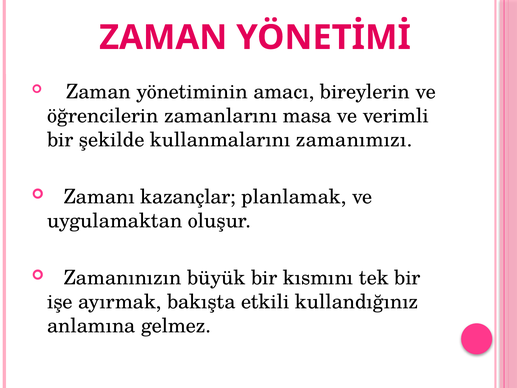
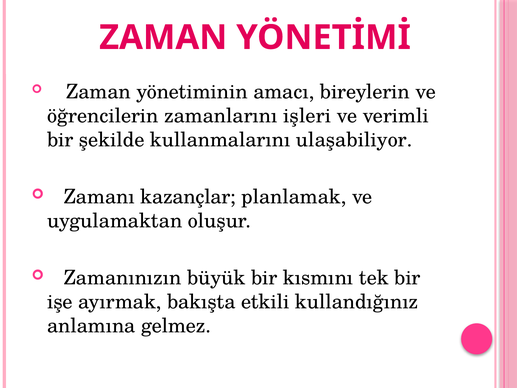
masa: masa -> işleri (307, 116)
zamanımızı: zamanımızı -> ulaşabiliyor (354, 140)
